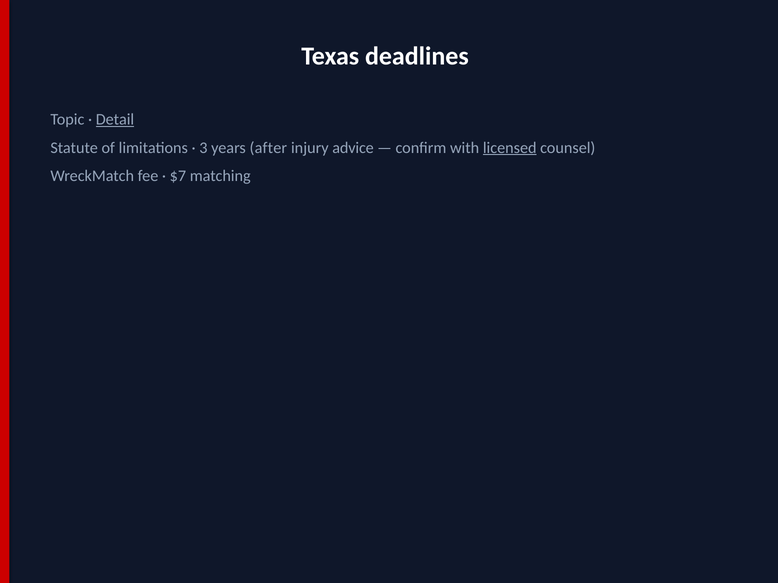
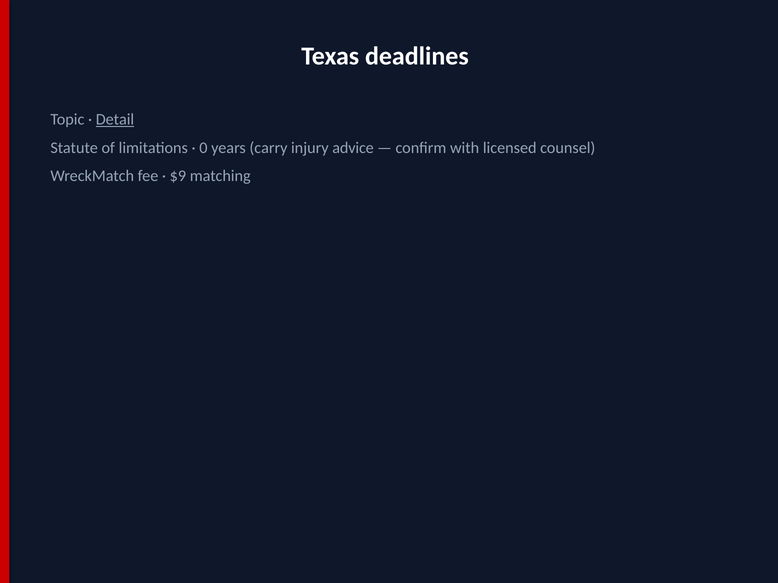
3: 3 -> 0 (203, 148)
after: after -> carry (268, 148)
licensed underline: present -> none (510, 148)
$7: $7 -> $9 (178, 176)
